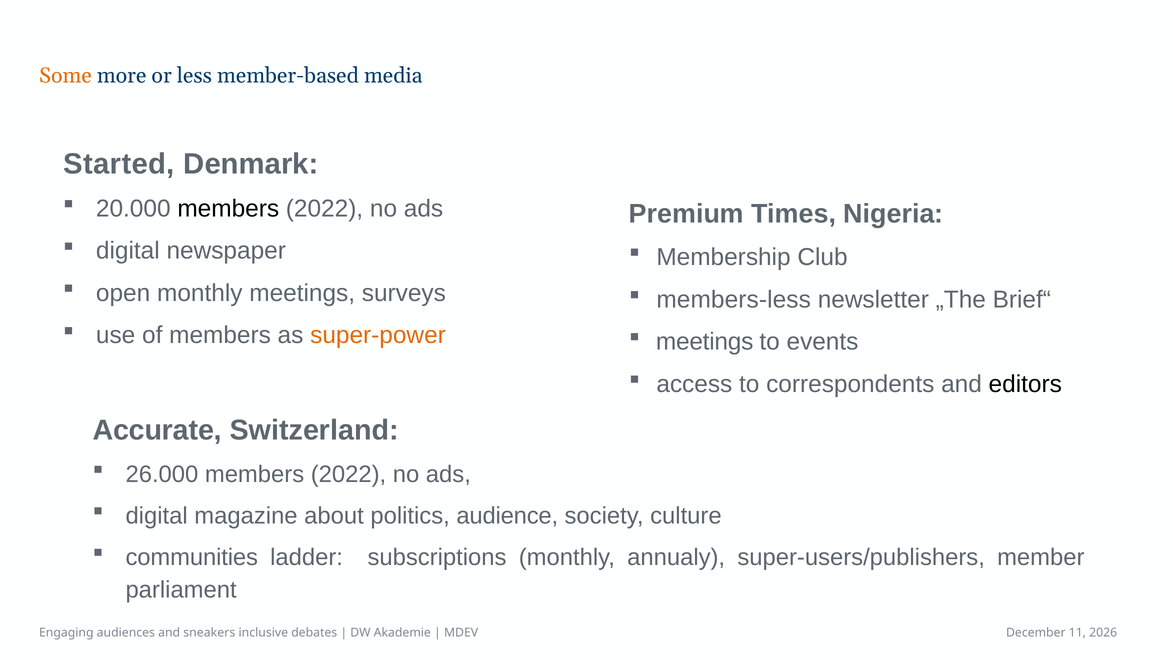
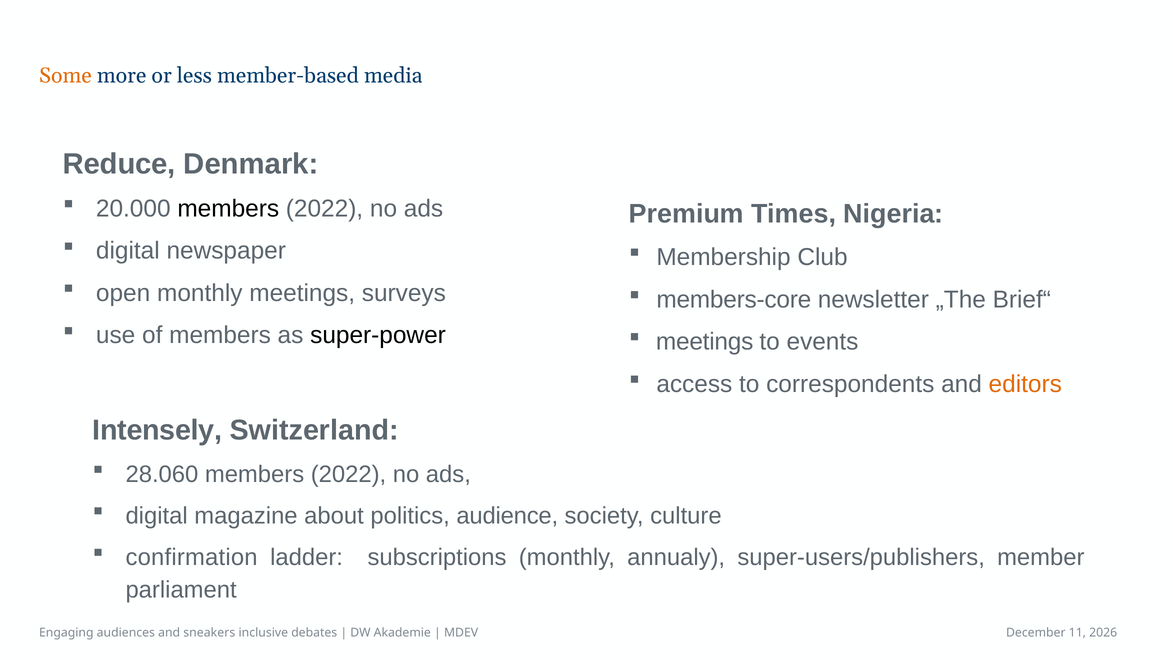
Started: Started -> Reduce (119, 164)
members-less: members-less -> members-core (734, 299)
super-power colour: orange -> black (378, 335)
editors colour: black -> orange (1025, 384)
Accurate: Accurate -> Intensely (157, 430)
26.000: 26.000 -> 28.060 (162, 474)
communities: communities -> confirmation (192, 557)
